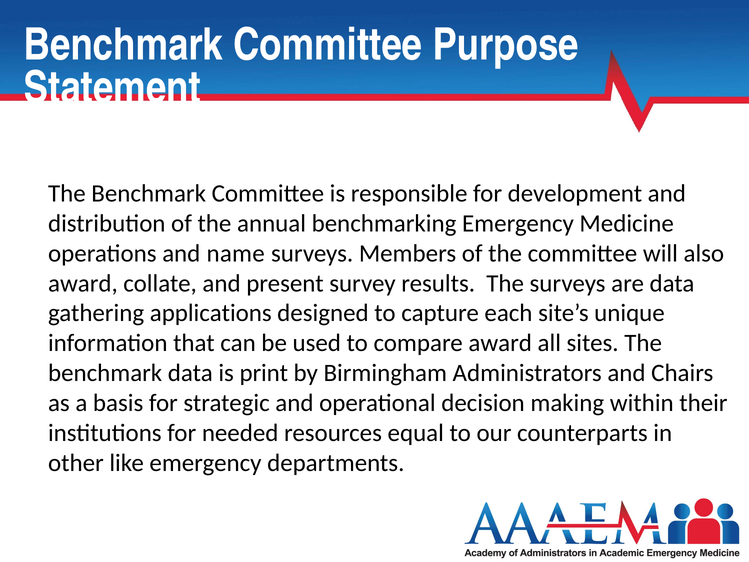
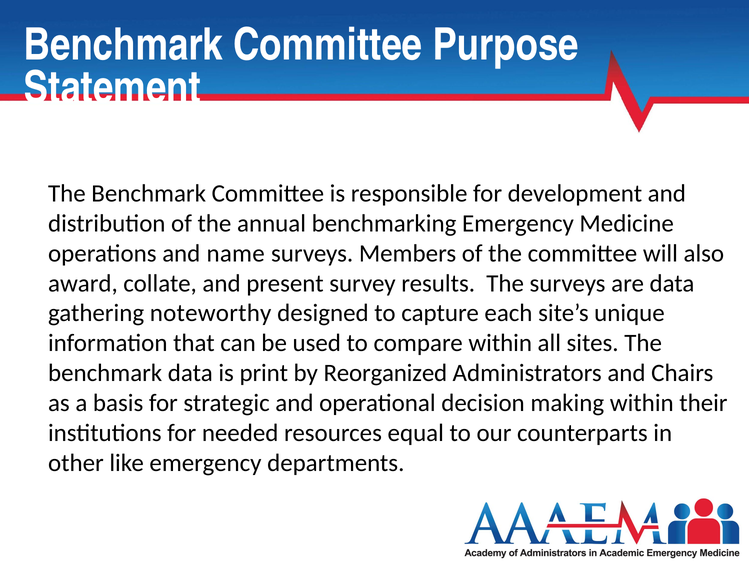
applications: applications -> noteworthy (211, 313)
compare award: award -> within (500, 343)
Birmingham: Birmingham -> Reorganized (385, 373)
